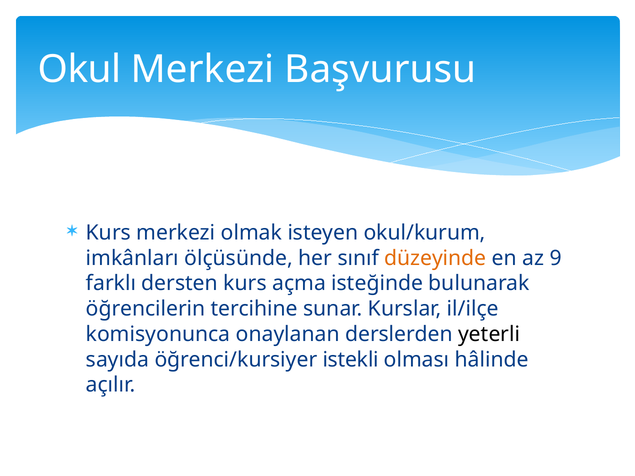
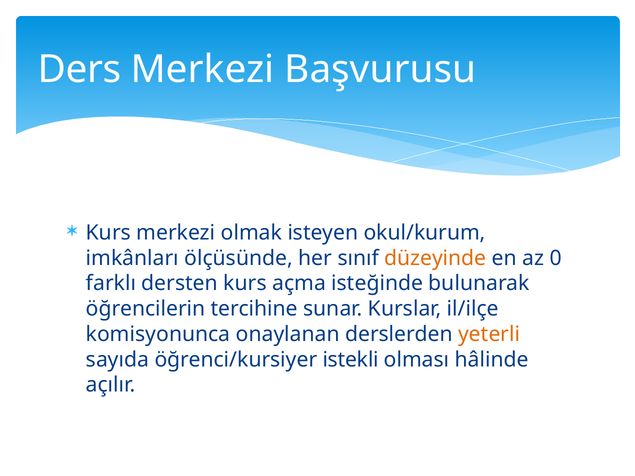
Okul: Okul -> Ders (80, 70)
9: 9 -> 0 (556, 258)
yeterli colour: black -> orange (489, 334)
